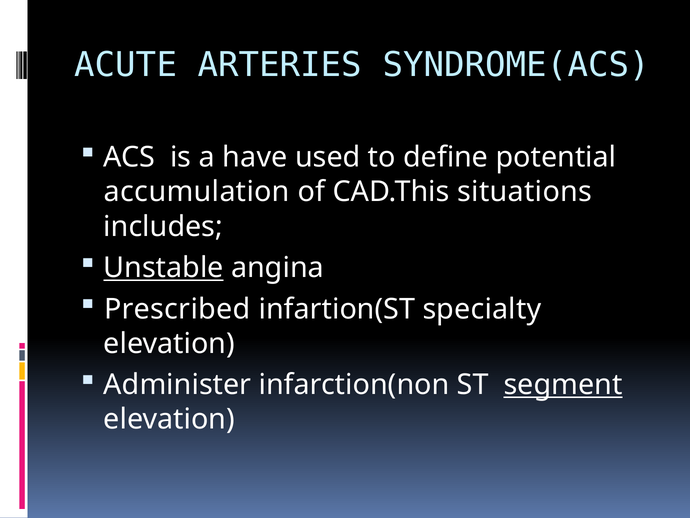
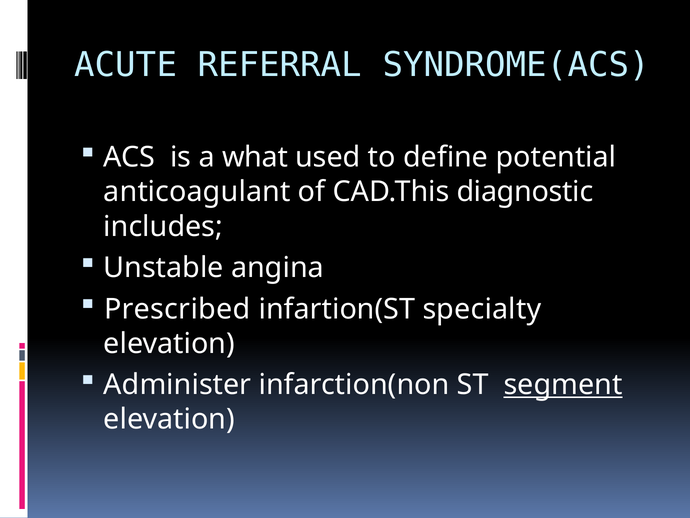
ARTERIES: ARTERIES -> REFERRAL (280, 65)
have: have -> what (255, 157)
accumulation: accumulation -> anticoagulant (197, 192)
situations: situations -> diagnostic (525, 192)
Unstable underline: present -> none (164, 268)
